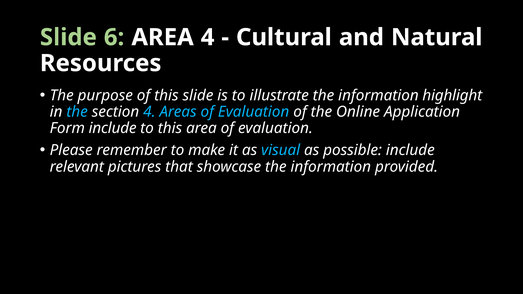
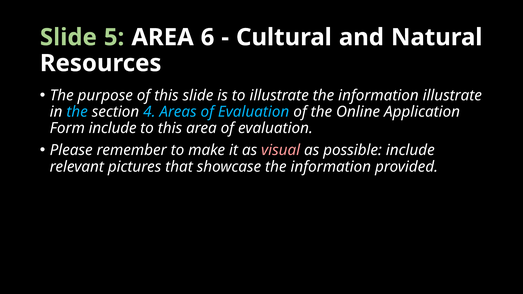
6: 6 -> 5 (114, 37)
AREA 4: 4 -> 6 (208, 37)
information highlight: highlight -> illustrate (452, 95)
visual colour: light blue -> pink (281, 150)
